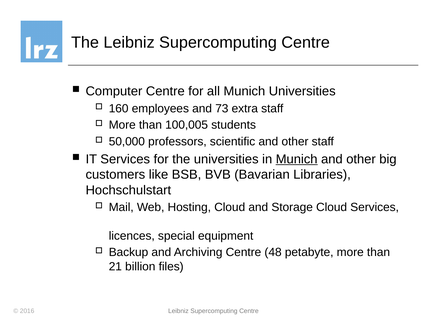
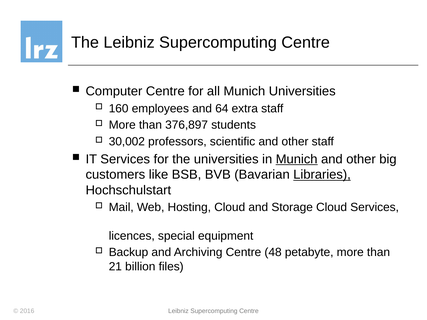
73: 73 -> 64 (222, 109)
100,005: 100,005 -> 376,897 (187, 125)
50,000: 50,000 -> 30,002 (127, 142)
Libraries underline: none -> present (322, 175)
